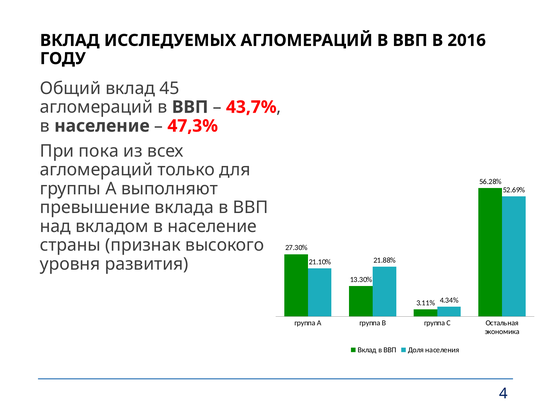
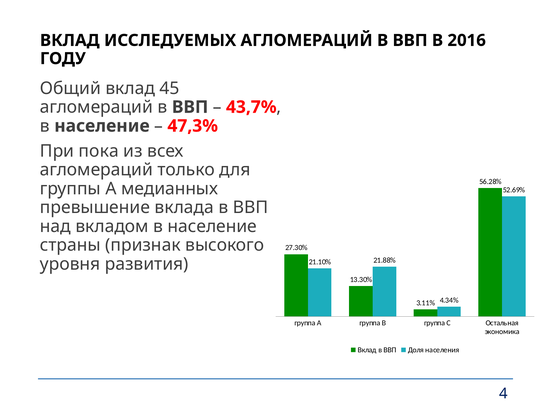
выполняют: выполняют -> медианных (170, 189)
